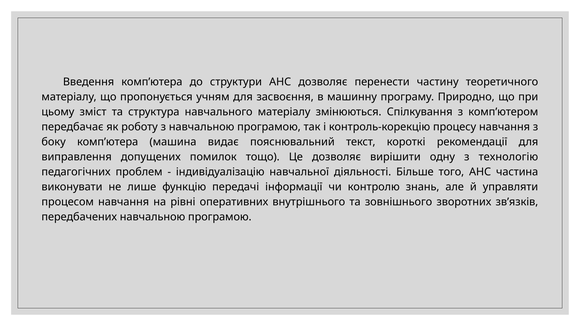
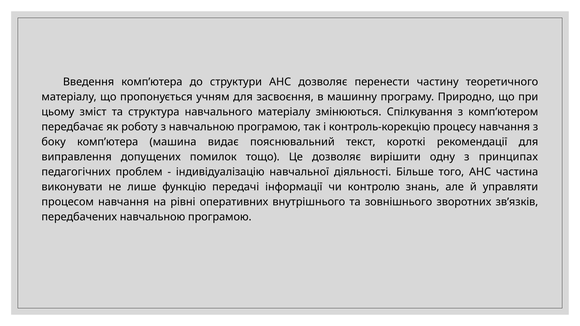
технологію: технологію -> принципах (508, 157)
